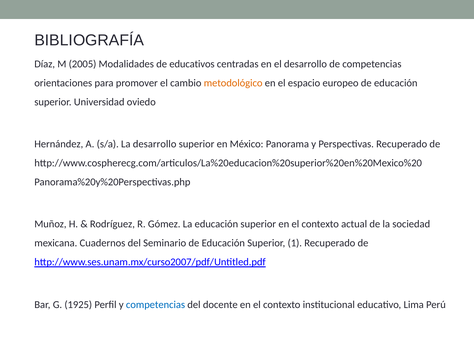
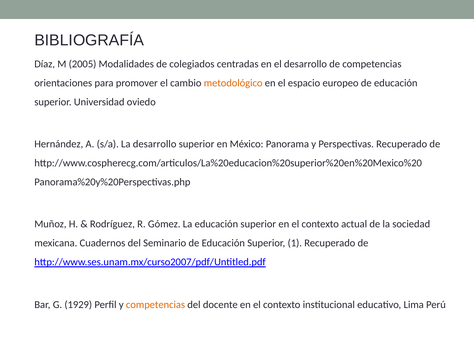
educativos: educativos -> colegiados (192, 64)
1925: 1925 -> 1929 (78, 304)
competencias colour: blue -> orange (156, 304)
